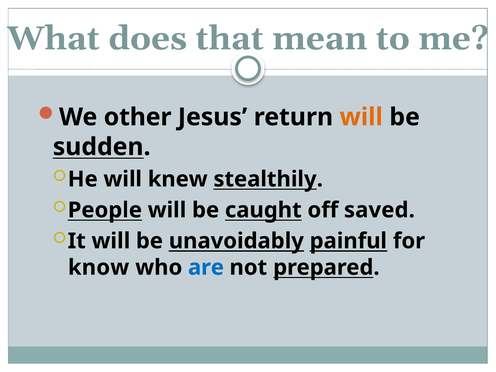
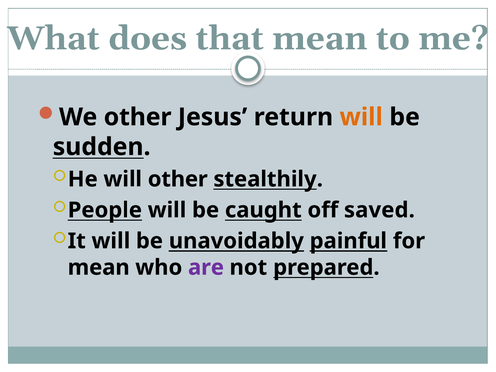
will knew: knew -> other (178, 179)
know: know -> mean (99, 267)
are colour: blue -> purple (206, 267)
